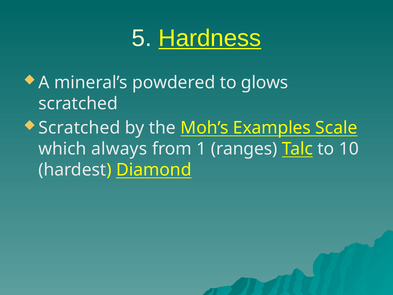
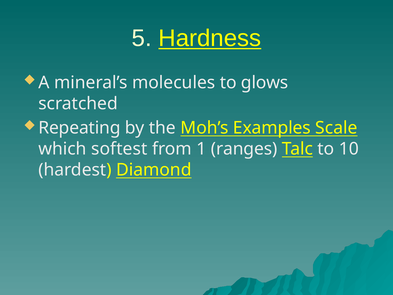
powdered: powdered -> molecules (174, 82)
Scratched: Scratched -> Repeating (79, 128)
always: always -> softest (119, 149)
